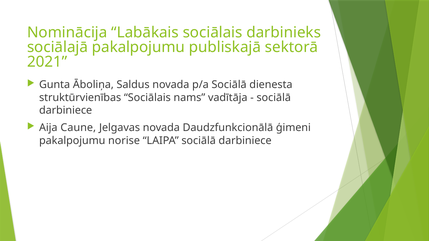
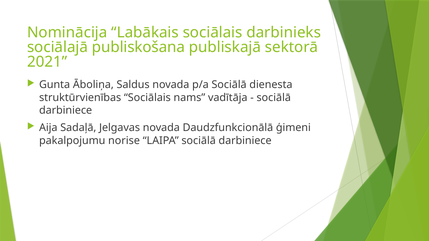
sociālajā pakalpojumu: pakalpojumu -> publiskošana (138, 47)
Caune: Caune -> Sadaļā (78, 128)
